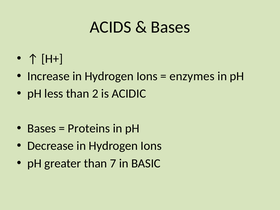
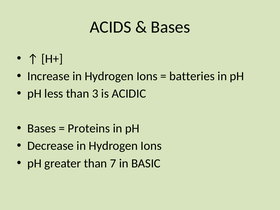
enzymes: enzymes -> batteries (192, 76)
2: 2 -> 3 (95, 94)
